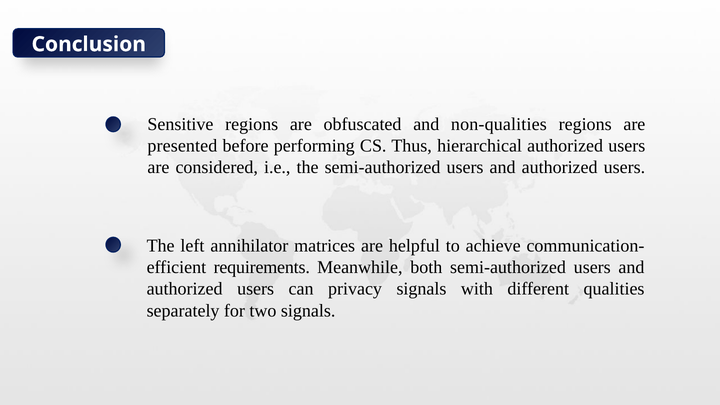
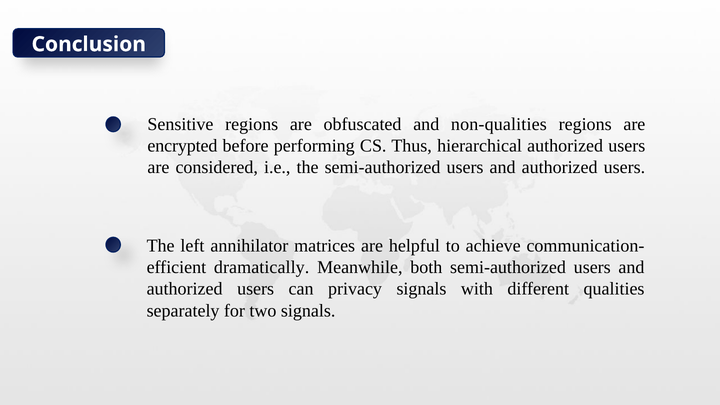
presented: presented -> encrypted (182, 146)
requirements: requirements -> dramatically (262, 267)
